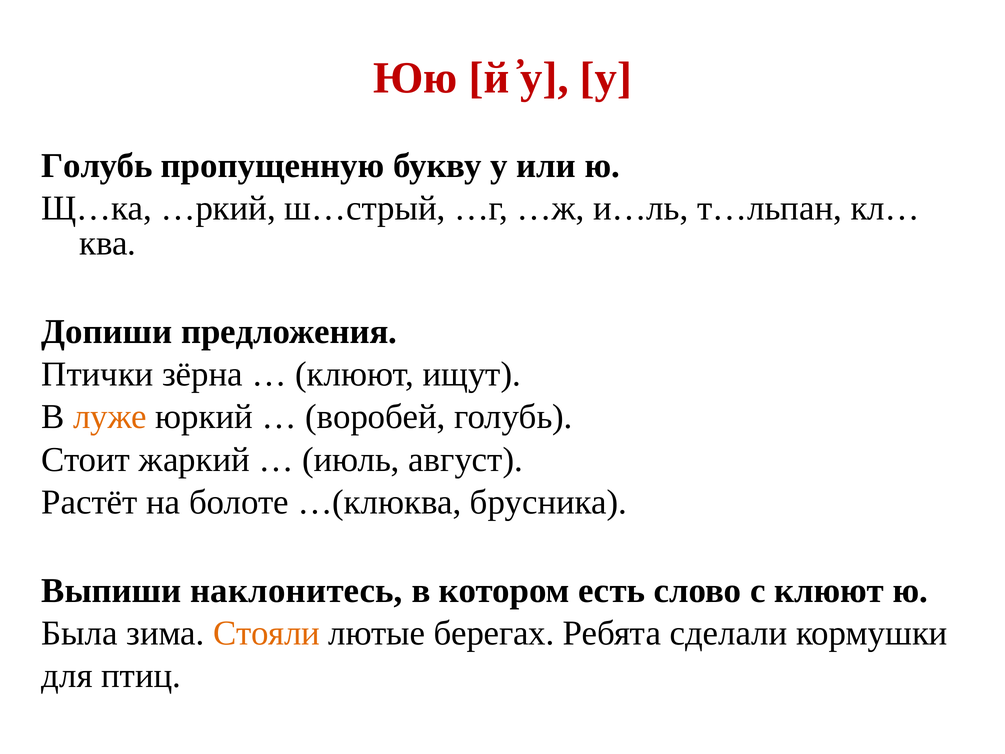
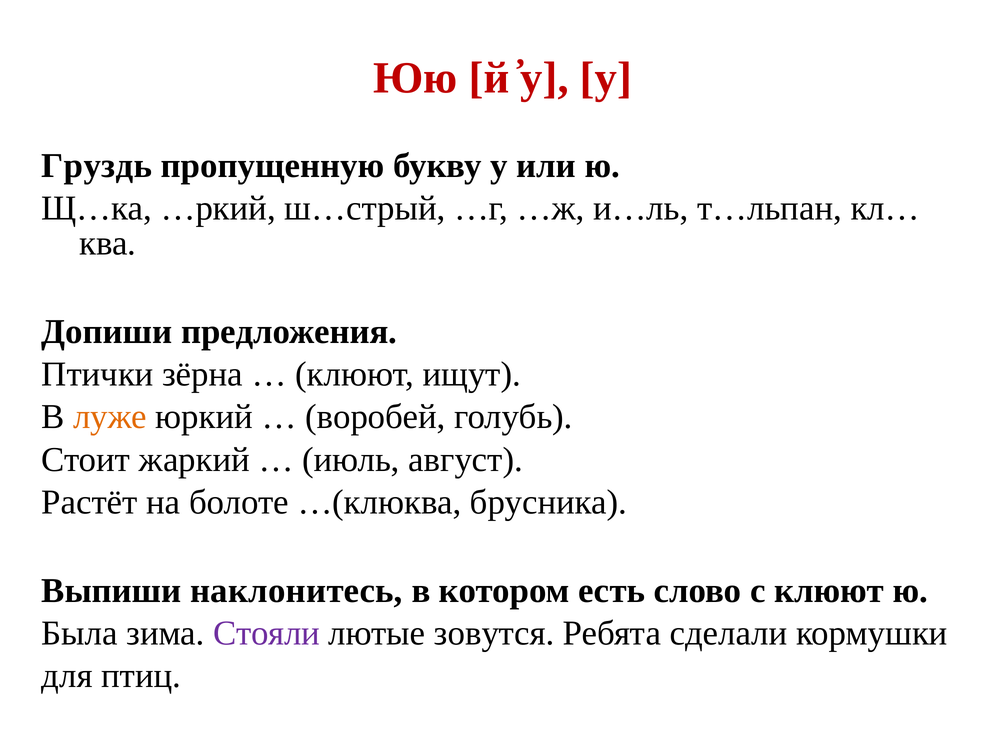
Голубь: Голубь -> Груздь (97, 166)
Стояли colour: orange -> purple (267, 633)
берегах: берегах -> зовутся (494, 633)
